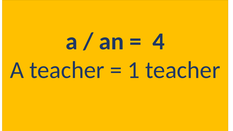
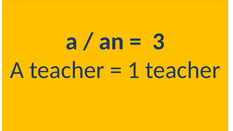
4: 4 -> 3 (159, 41)
